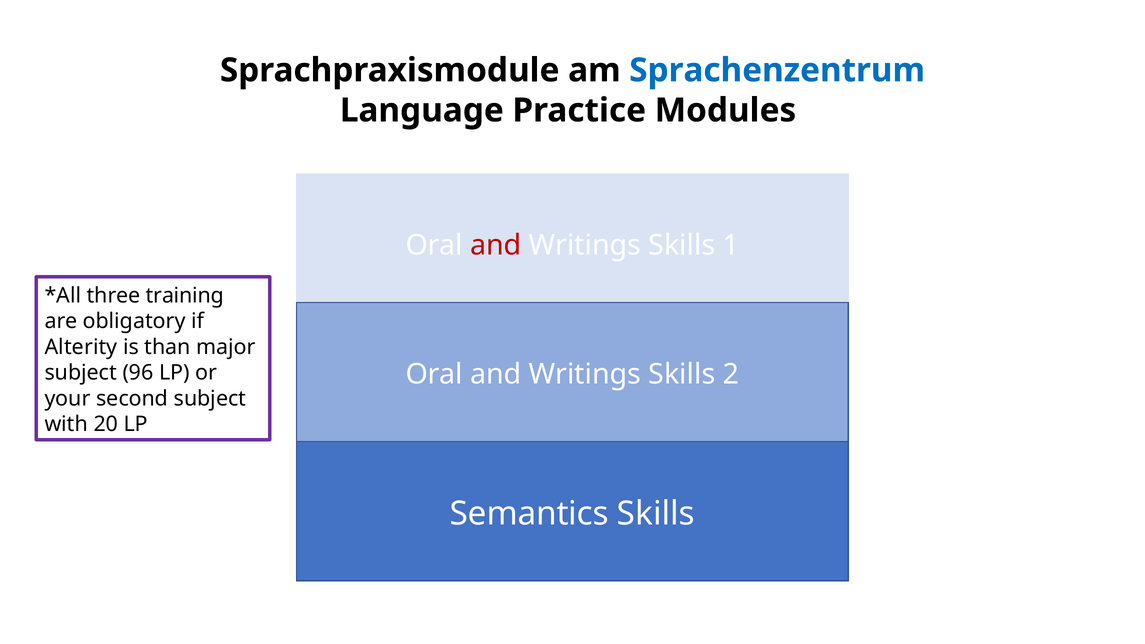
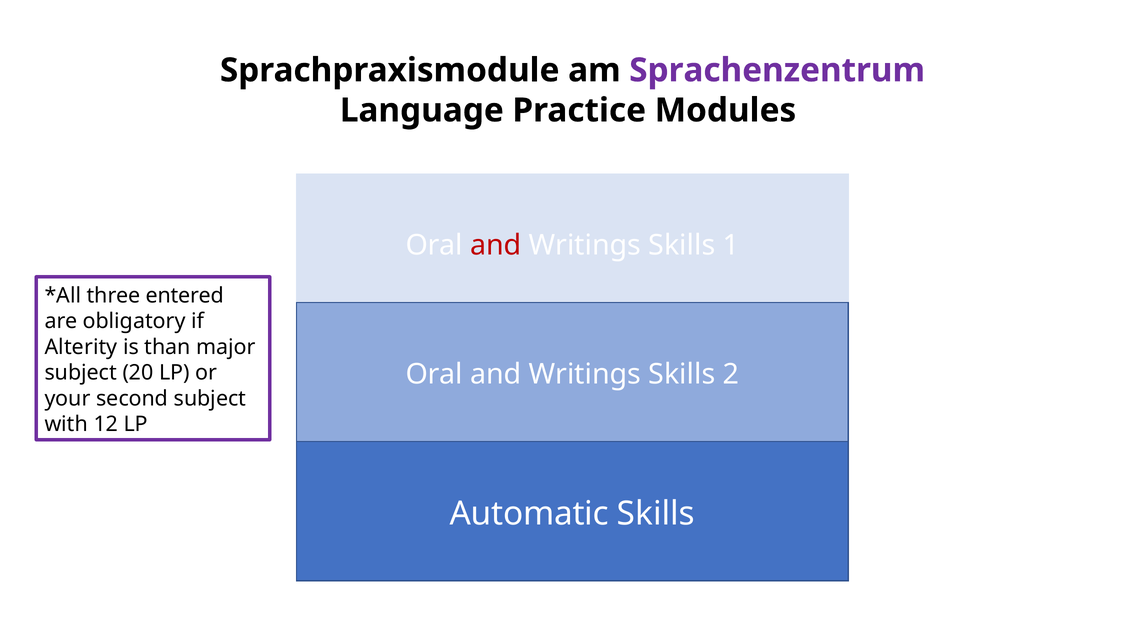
Sprachenzentrum colour: blue -> purple (777, 70)
training: training -> entered (185, 296)
96: 96 -> 20 (138, 373)
20: 20 -> 12 (106, 424)
Semantics: Semantics -> Automatic (529, 514)
